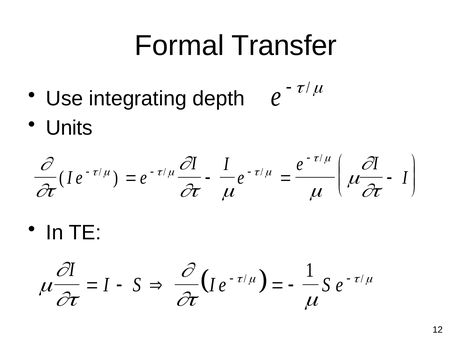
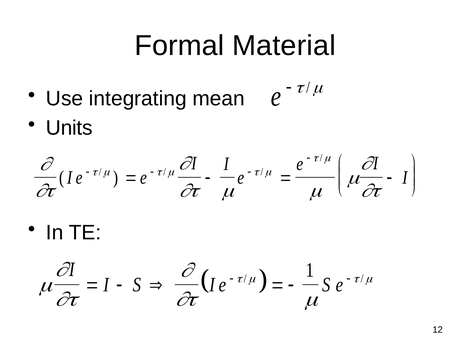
Transfer: Transfer -> Material (284, 46)
depth: depth -> mean (219, 99)
